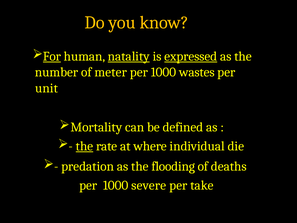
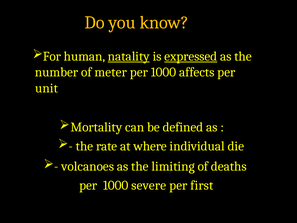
For underline: present -> none (52, 56)
wastes: wastes -> affects (197, 72)
the underline: present -> none (84, 146)
predation: predation -> volcanoes (88, 166)
flooding: flooding -> limiting (173, 166)
take: take -> first (202, 185)
